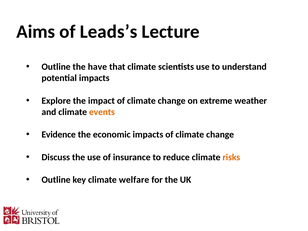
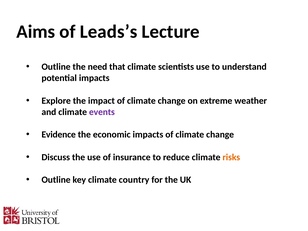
have: have -> need (97, 67)
events colour: orange -> purple (102, 112)
welfare: welfare -> country (134, 180)
